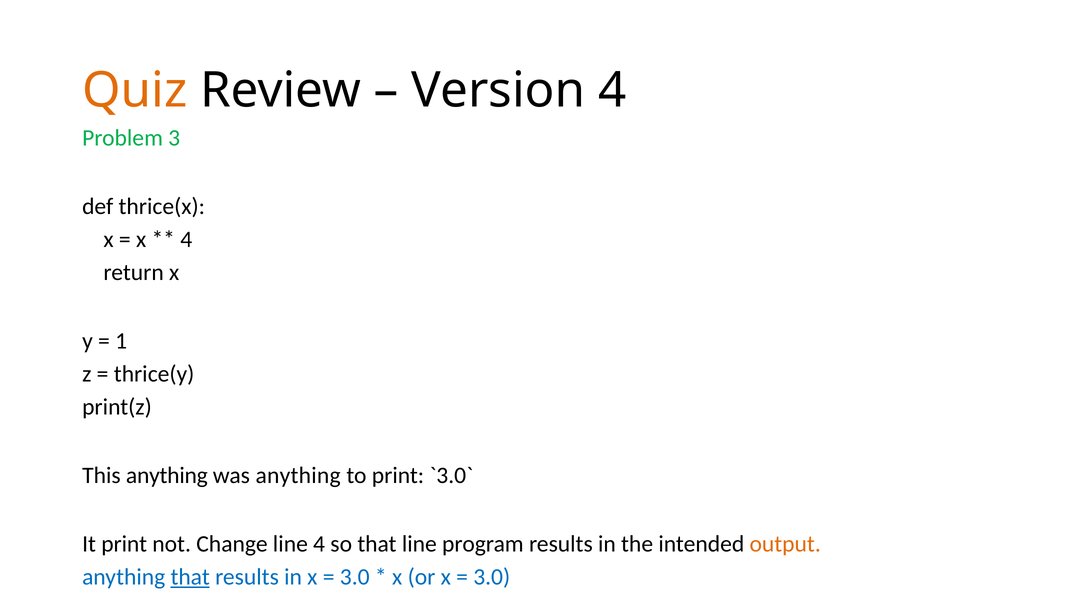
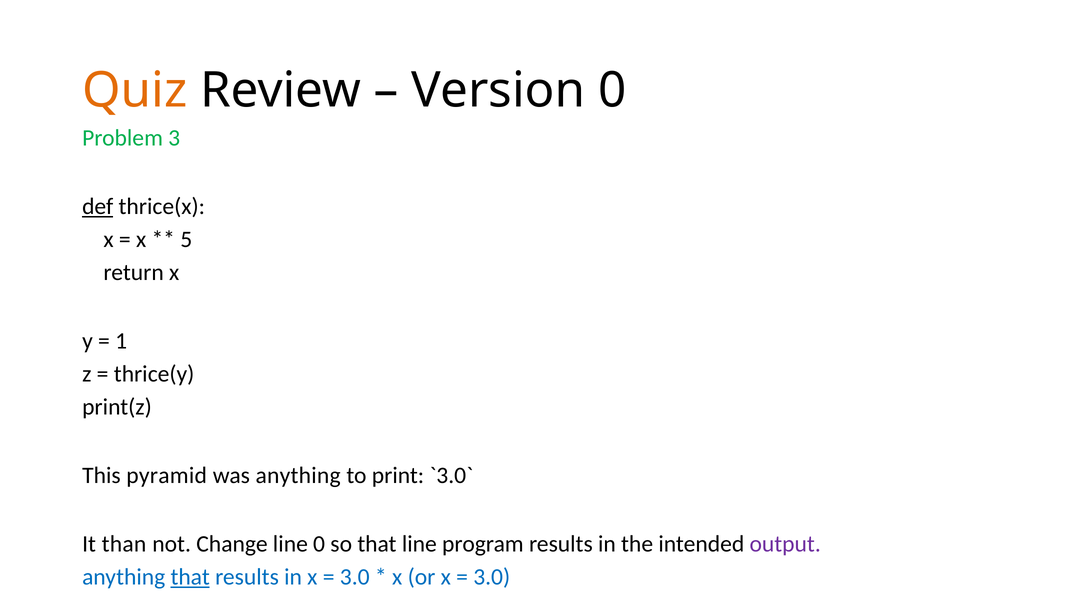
Version 4: 4 -> 0 (612, 91)
def underline: none -> present (98, 207)
4: 4 -> 5 (186, 240)
This anything: anything -> pyramid (167, 476)
It print: print -> than (124, 544)
line 4: 4 -> 0 (319, 544)
output colour: orange -> purple (785, 544)
